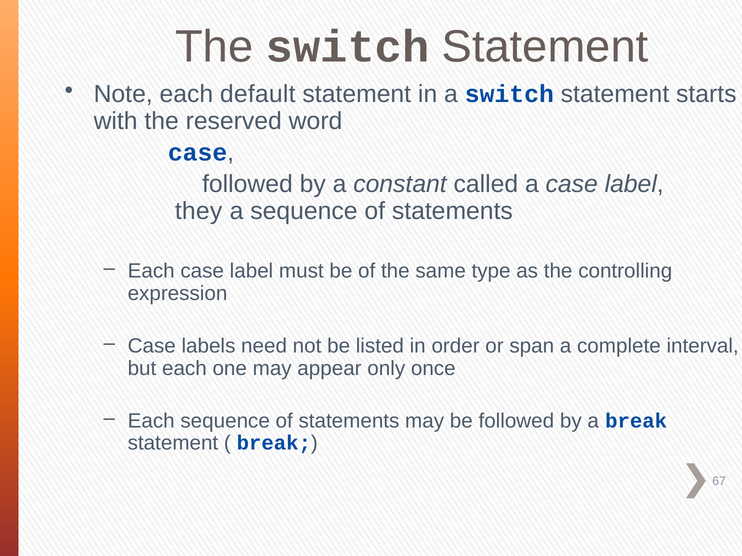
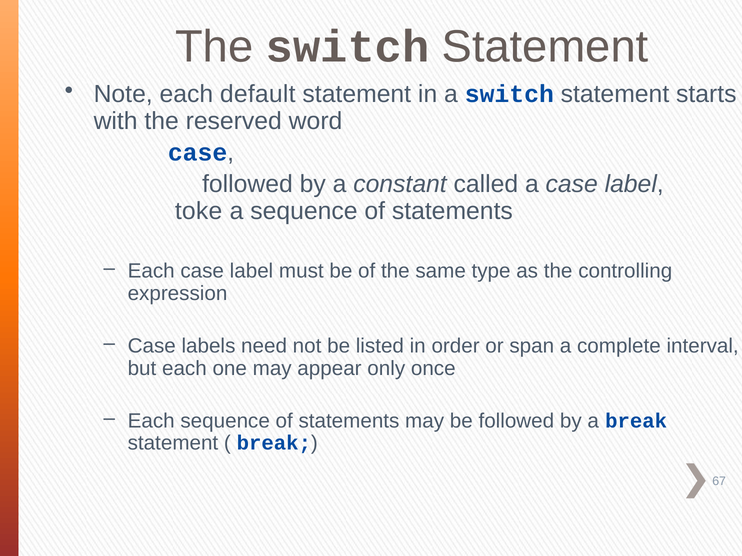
they: they -> toke (199, 211)
